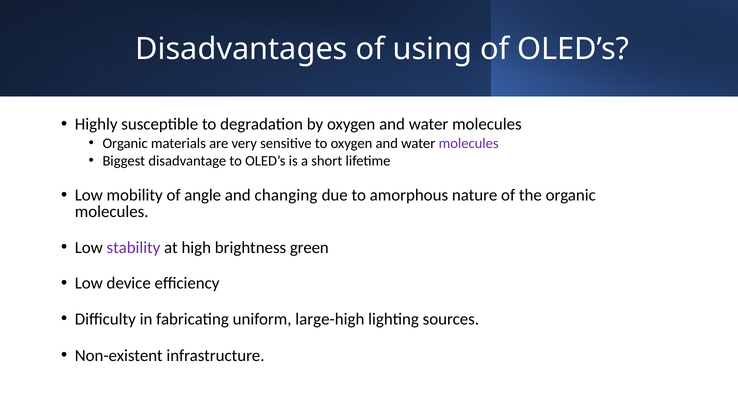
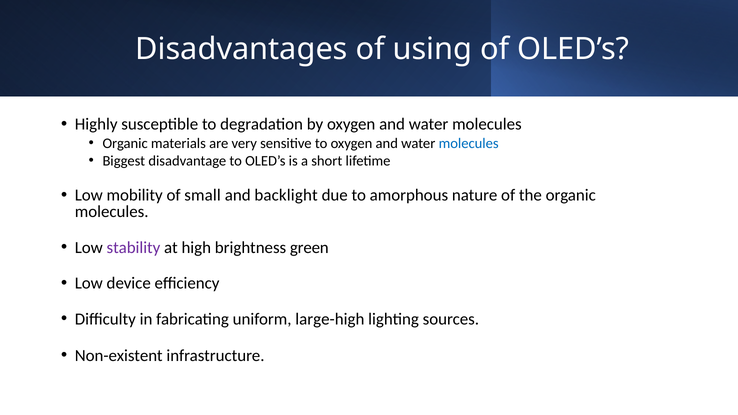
molecules colour: purple -> blue (469, 143)
angle: angle -> small (203, 195)
changing: changing -> backlight (286, 195)
